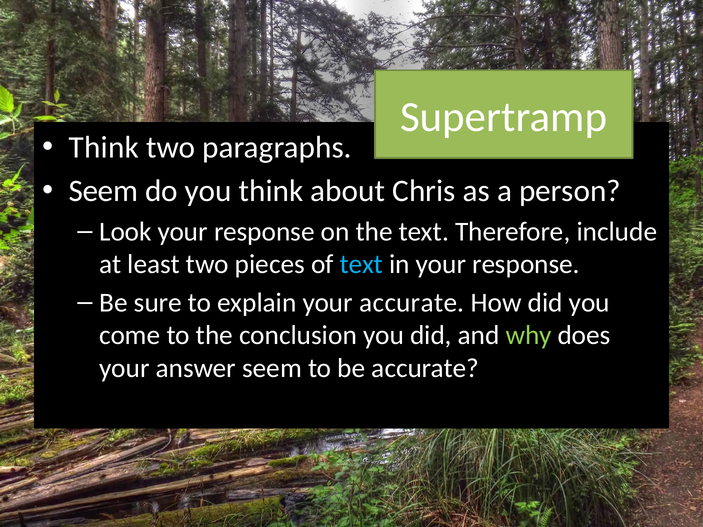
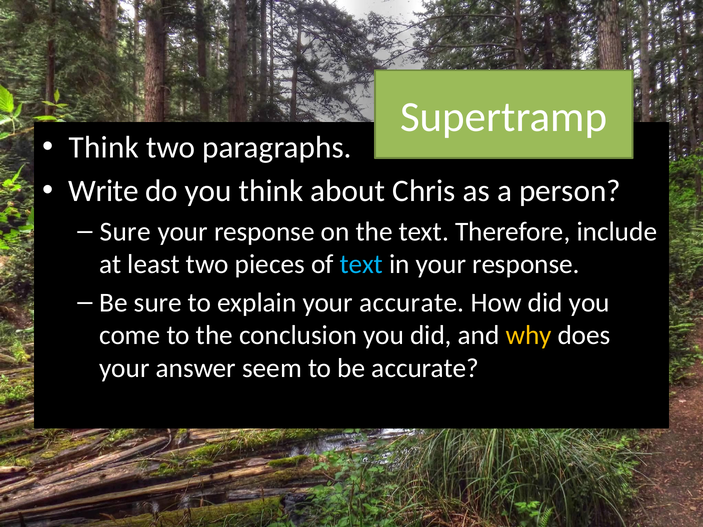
Seem: Seem -> Write (103, 191)
Look: Look -> Sure (125, 232)
why colour: light green -> yellow (529, 336)
